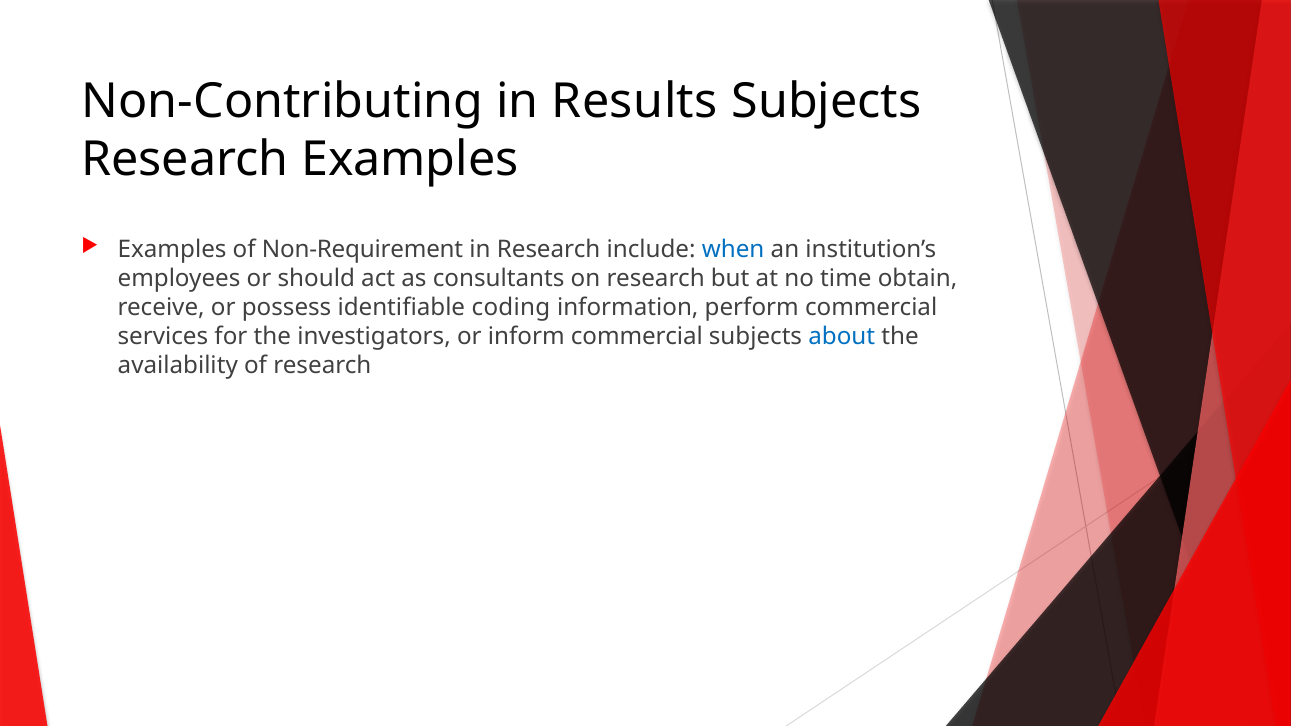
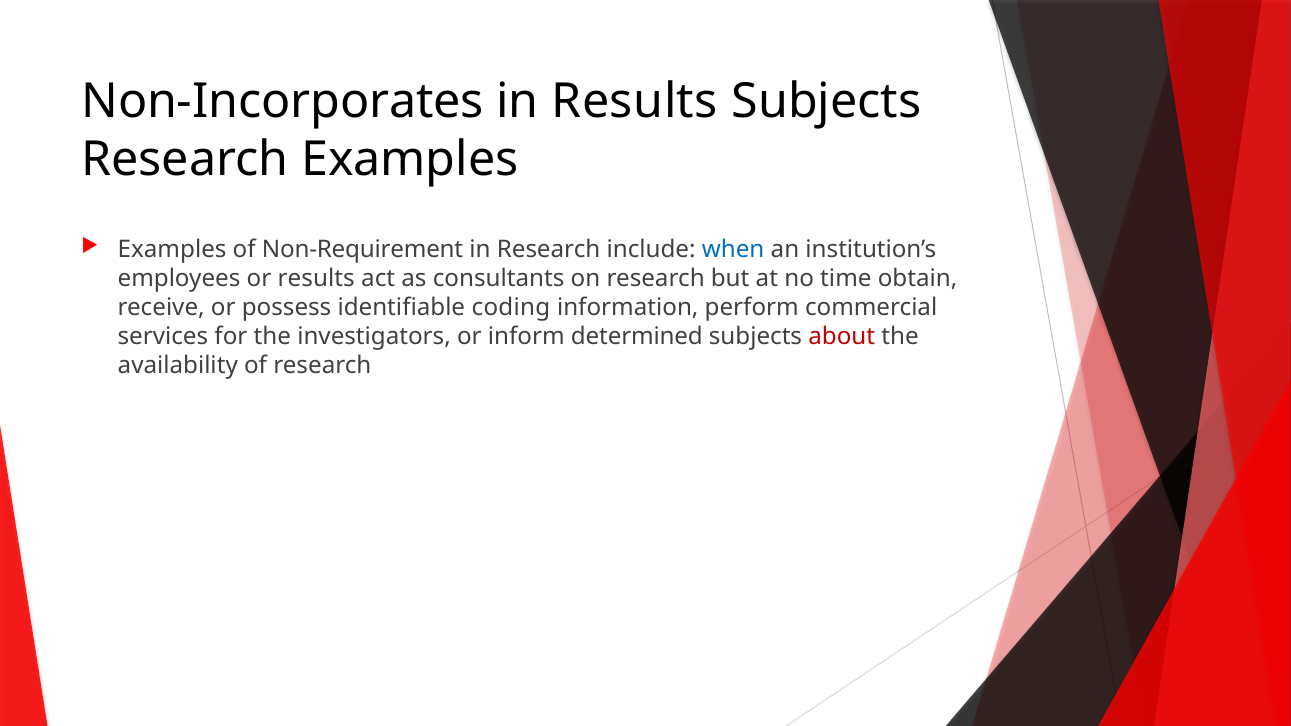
Non-Contributing: Non-Contributing -> Non-Incorporates (283, 102)
or should: should -> results (316, 279)
inform commercial: commercial -> determined (637, 337)
about colour: blue -> red (842, 337)
